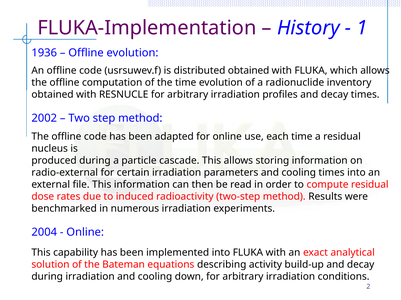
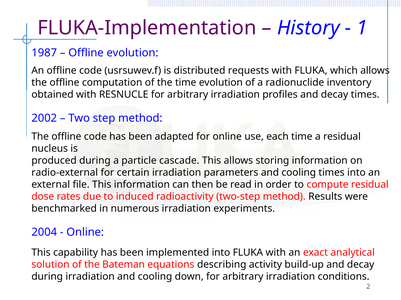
1936: 1936 -> 1987 (44, 53)
distributed obtained: obtained -> requests (249, 71)
